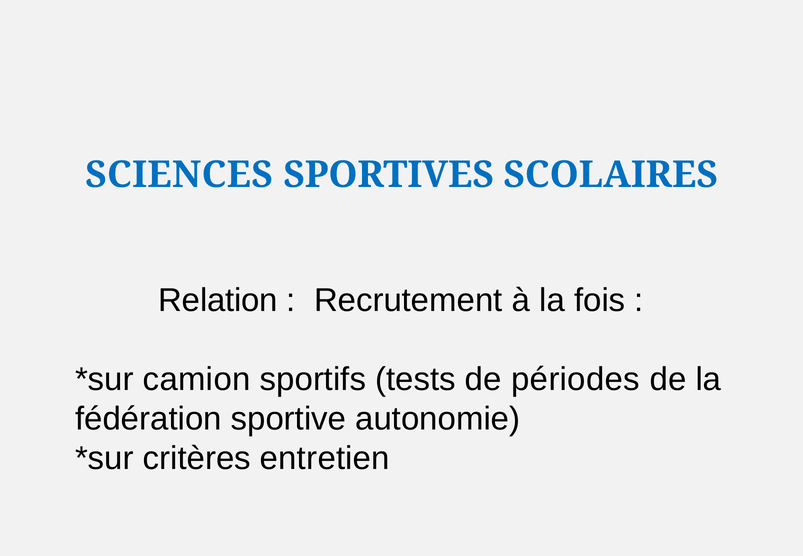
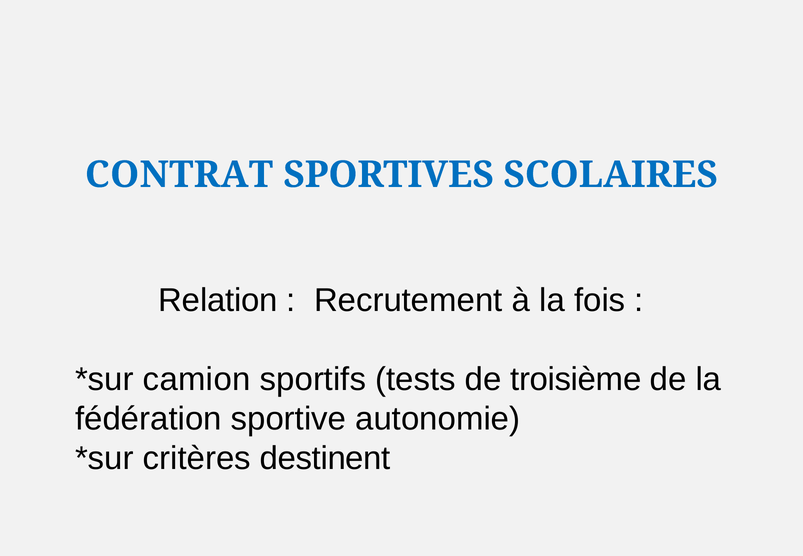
SCIENCES: SCIENCES -> CONTRAT (179, 175)
périodes: périodes -> troisième (576, 379)
entretien: entretien -> destinent (325, 458)
